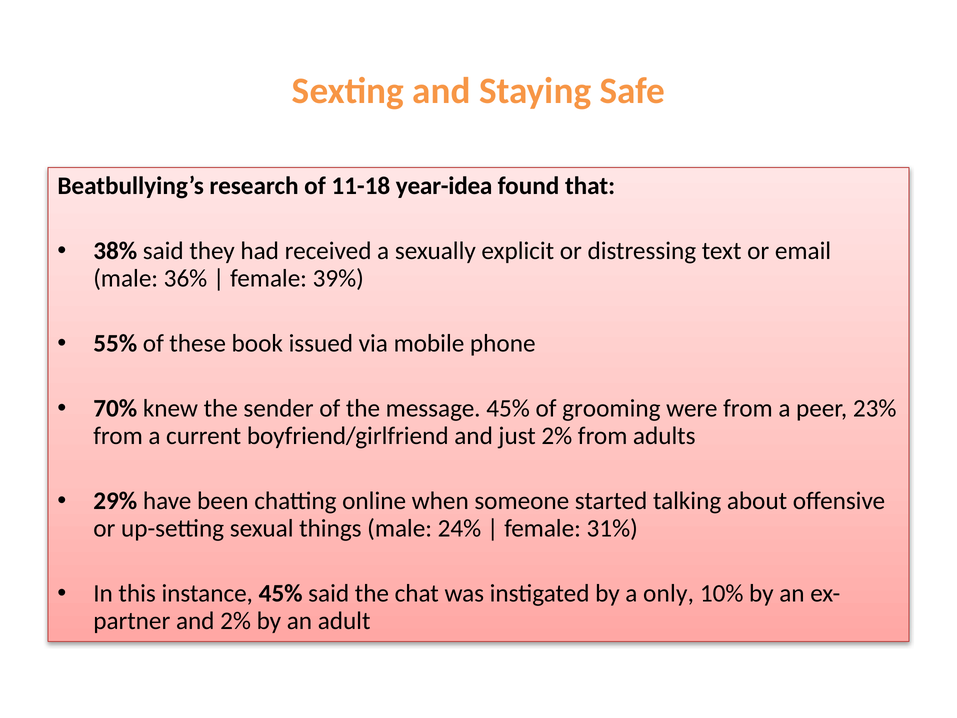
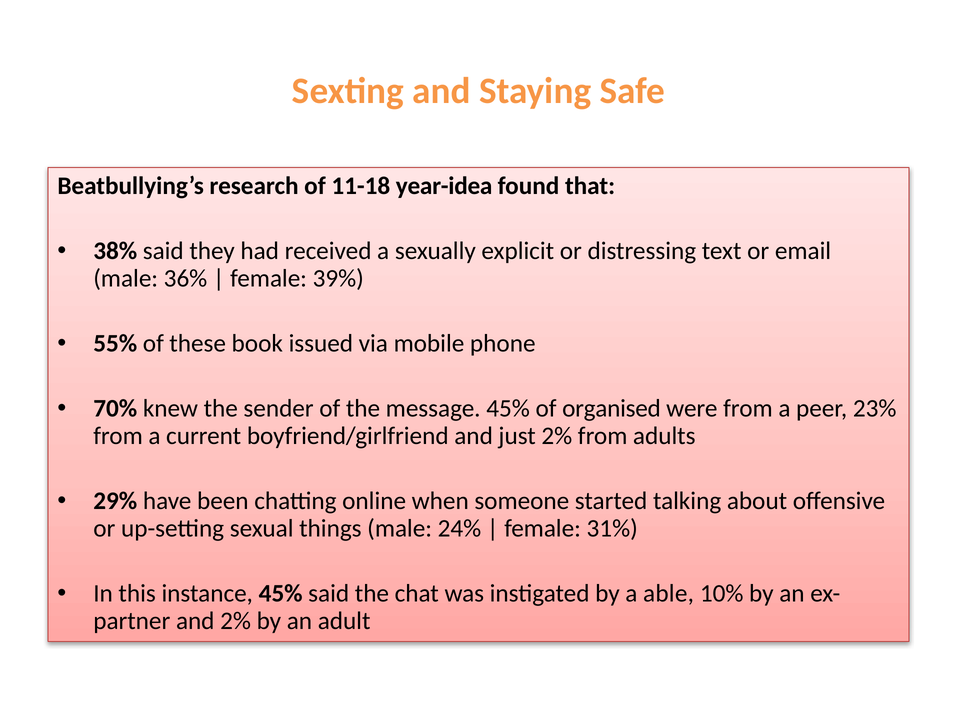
grooming: grooming -> organised (612, 408)
only: only -> able (669, 593)
